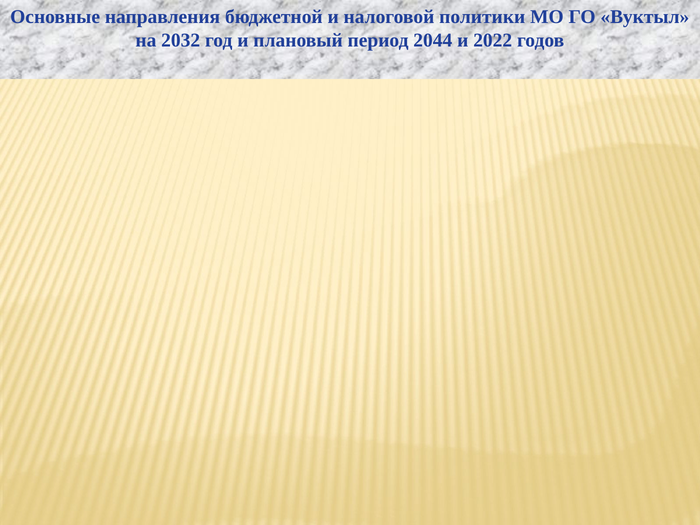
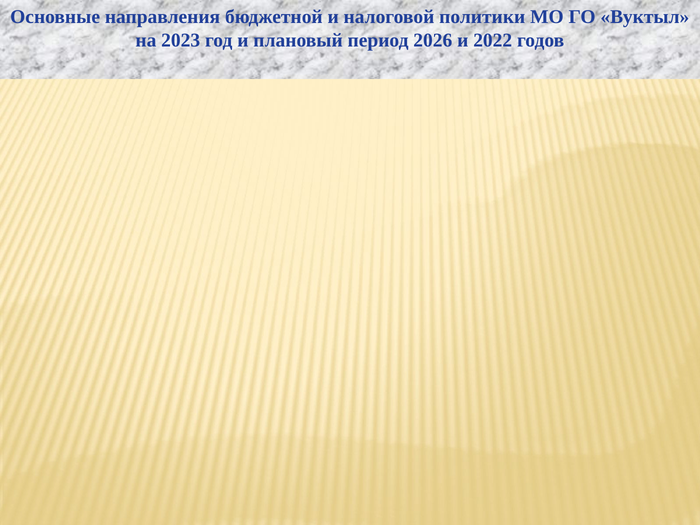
2032: 2032 -> 2023 (181, 40)
2044: 2044 -> 2026 (433, 40)
